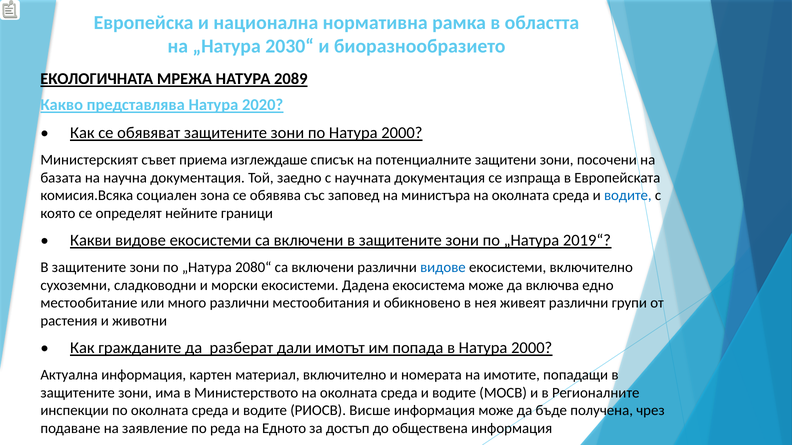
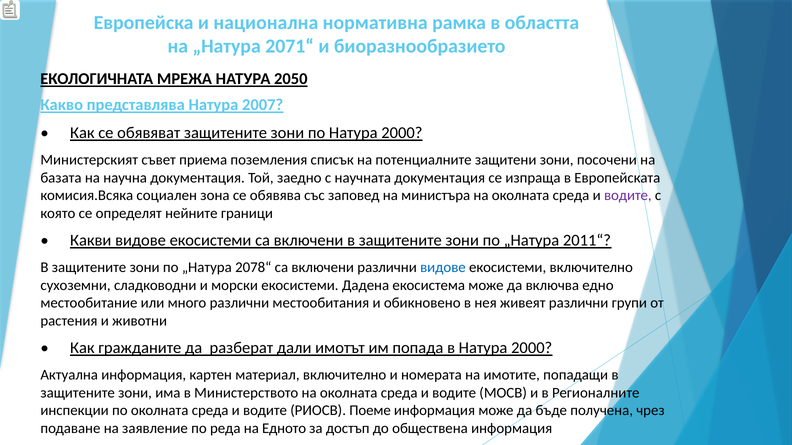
2030“: 2030“ -> 2071“ (290, 46)
2089: 2089 -> 2050 (291, 79)
2020: 2020 -> 2007 (263, 105)
изглеждаше: изглеждаше -> поземления (269, 160)
водите colour: blue -> purple (628, 196)
2019“: 2019“ -> 2011“ (587, 241)
2080“: 2080“ -> 2078“ (253, 268)
Висше: Висше -> Поеме (370, 411)
